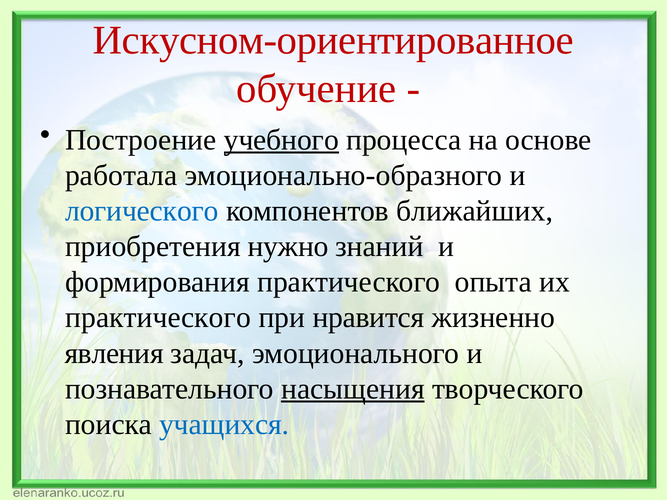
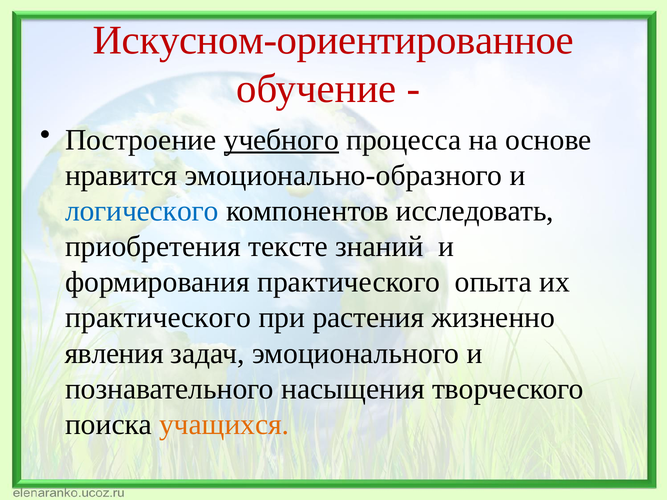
работала: работала -> нравится (121, 176)
ближайших: ближайших -> исследовать (475, 211)
нужно: нужно -> тексте (288, 247)
нравится: нравится -> растения (368, 318)
насыщения underline: present -> none (353, 389)
учащихся colour: blue -> orange (224, 425)
